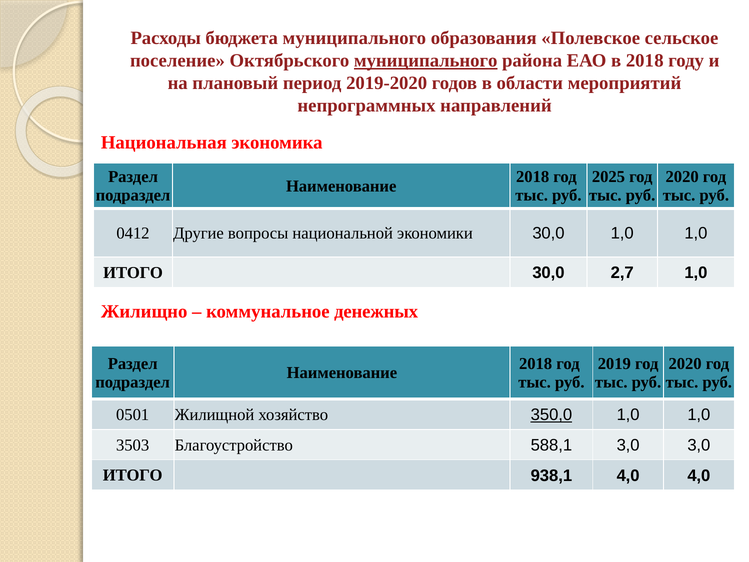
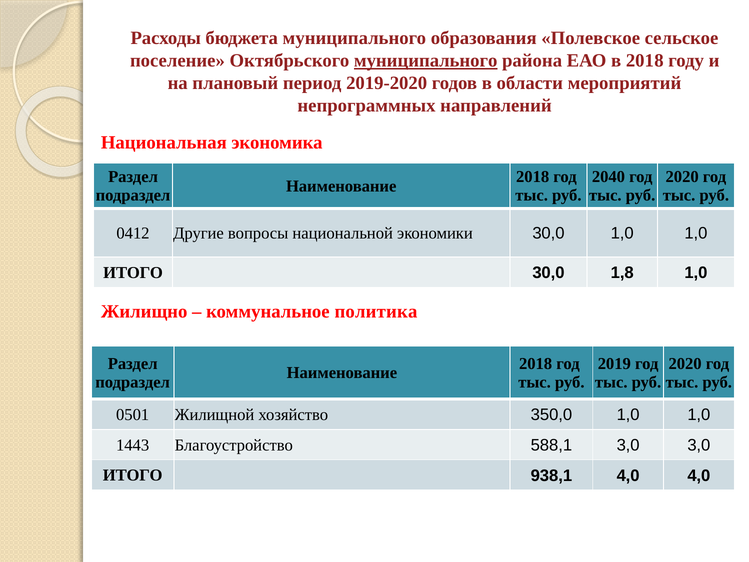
2025: 2025 -> 2040 (608, 177)
2,7: 2,7 -> 1,8 (622, 273)
денежных: денежных -> политика (376, 311)
350,0 underline: present -> none (551, 415)
3503: 3503 -> 1443 (133, 445)
